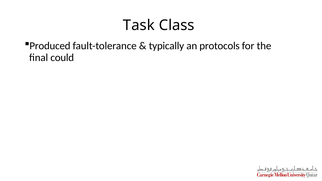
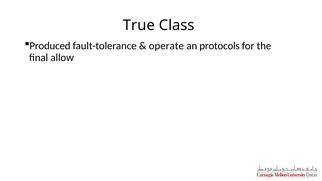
Task: Task -> True (139, 25)
typically: typically -> operate (166, 46)
could: could -> allow (62, 58)
